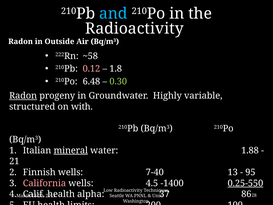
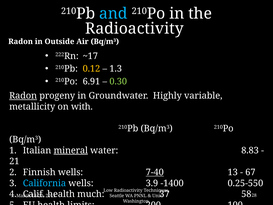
~58: ~58 -> ~17 (90, 56)
0.12 colour: pink -> yellow (91, 69)
1.8: 1.8 -> 1.3 (116, 69)
6.48: 6.48 -> 6.91 (91, 81)
structured: structured -> metallicity (32, 107)
1.88: 1.88 -> 8.83 (250, 150)
7-40 underline: none -> present (155, 172)
95: 95 -> 67 (250, 172)
California colour: pink -> light blue (44, 183)
4.5: 4.5 -> 3.9 (152, 183)
0.25-550 underline: present -> none (245, 183)
alpha: alpha -> much (91, 194)
86: 86 -> 58 (246, 194)
